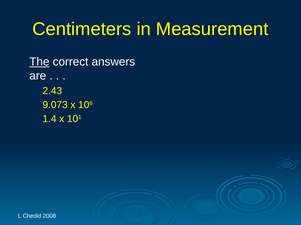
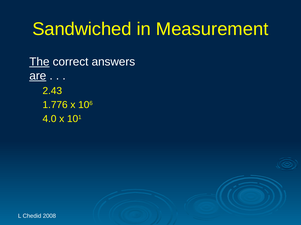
Centimeters: Centimeters -> Sandwiched (82, 29)
are underline: none -> present (38, 76)
9.073: 9.073 -> 1.776 (55, 105)
1.4: 1.4 -> 4.0 (49, 119)
